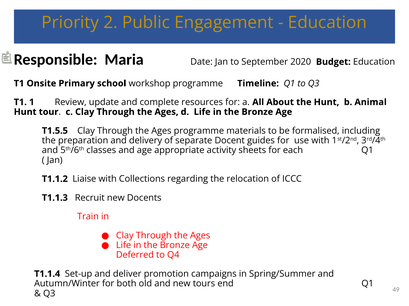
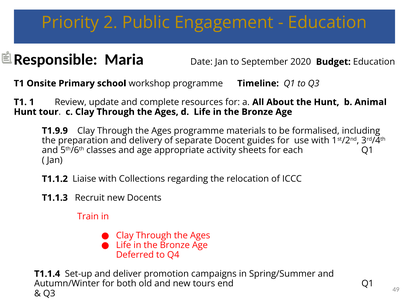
T1.5.5: T1.5.5 -> T1.9.9 (55, 131)
